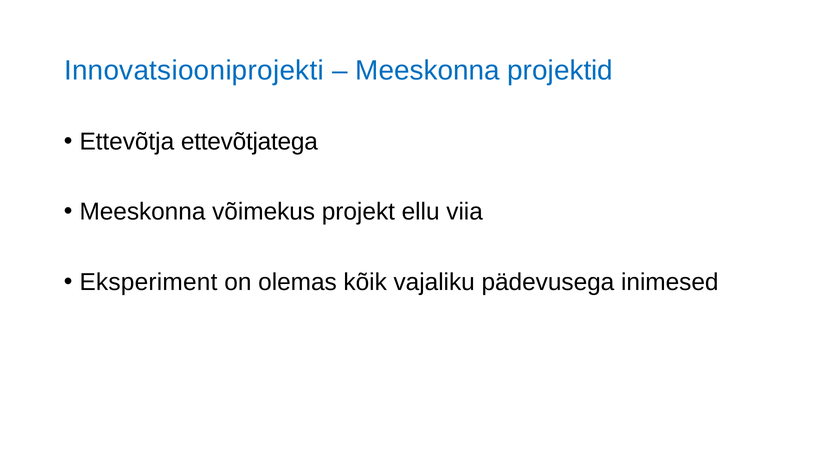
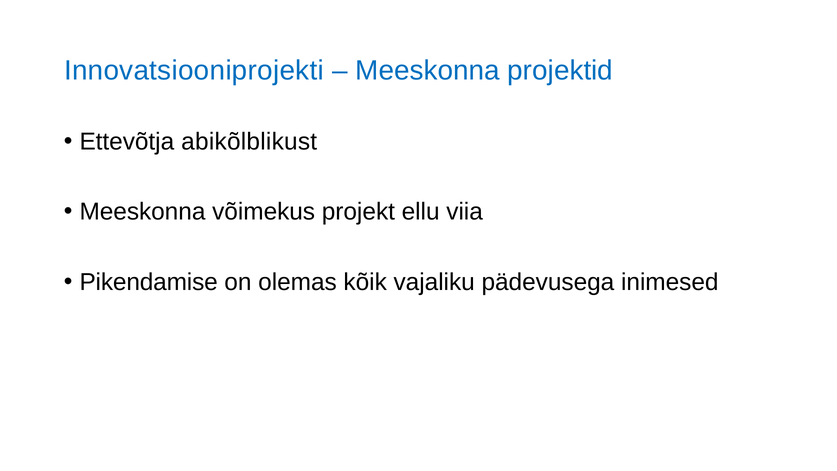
ettevõtjatega: ettevõtjatega -> abikõlblikust (249, 142)
Eksperiment: Eksperiment -> Pikendamise (149, 282)
